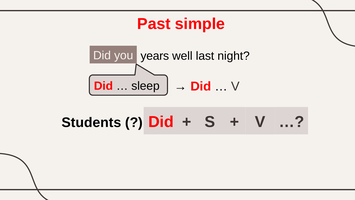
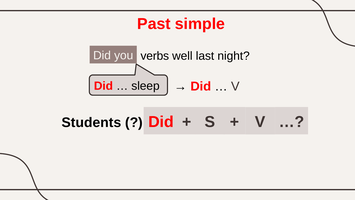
years: years -> verbs (155, 56)
